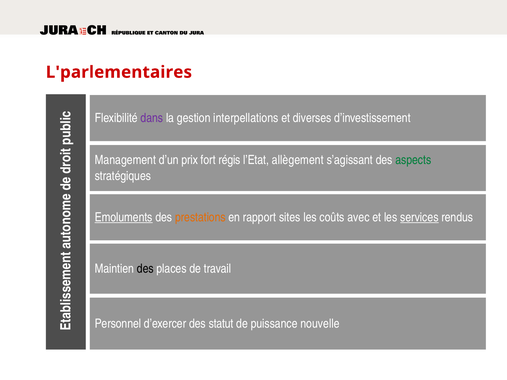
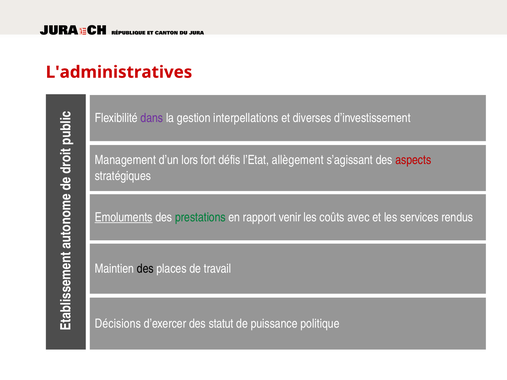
L'parlementaires: L'parlementaires -> L'administratives (119, 72)
prix: prix -> lors (190, 160)
régis: régis -> défis (229, 160)
aspects colour: green -> red (413, 160)
prestations colour: orange -> green (200, 217)
sites: sites -> venir (290, 217)
services underline: present -> none (419, 217)
Personnel: Personnel -> Décisions (118, 324)
nouvelle: nouvelle -> politique (320, 324)
